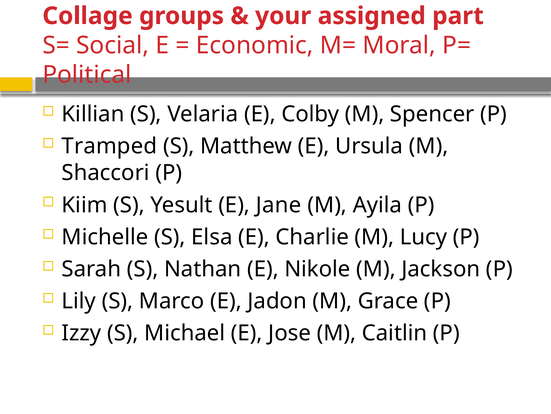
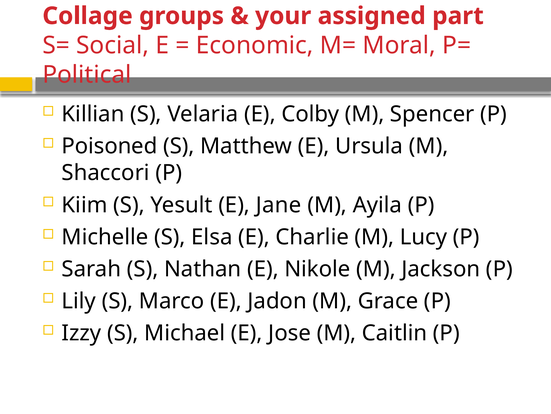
Tramped: Tramped -> Poisoned (109, 146)
